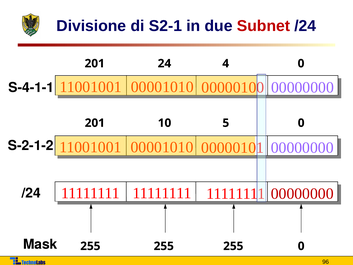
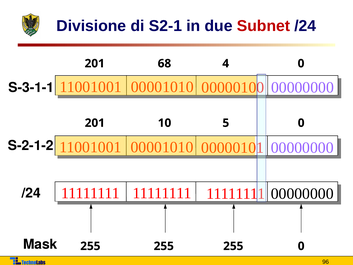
24: 24 -> 68 (164, 63)
S-4-1-1: S-4-1-1 -> S-3-1-1 (31, 88)
00000000 colour: red -> black (302, 193)
